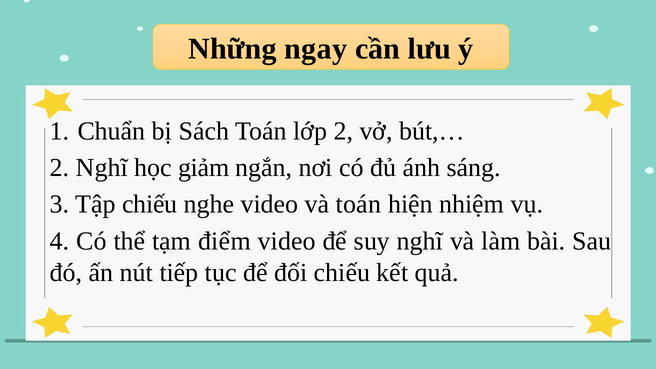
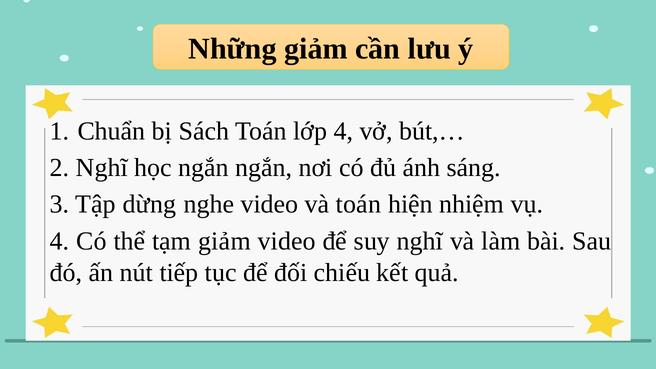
Những ngay: ngay -> giảm (316, 49)
lớp 2: 2 -> 4 (343, 131)
học giảm: giảm -> ngắn (204, 168)
Tập chiếu: chiếu -> dừng (150, 204)
tạm điểm: điểm -> giảm (224, 241)
